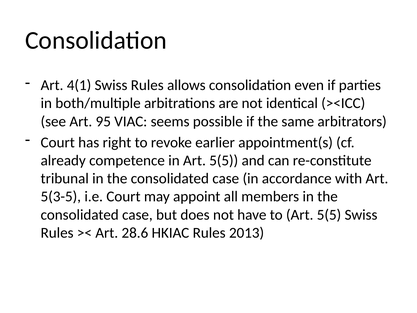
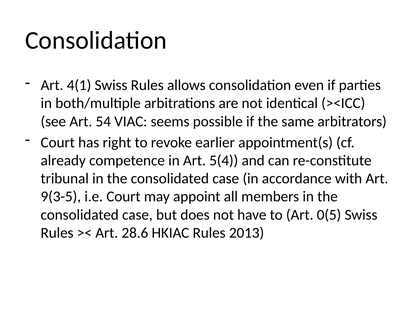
95: 95 -> 54 (103, 121)
in Art 5(5: 5(5 -> 5(4 (224, 160)
5(3-5: 5(3-5 -> 9(3-5 (61, 197)
to Art 5(5: 5(5 -> 0(5 (329, 215)
